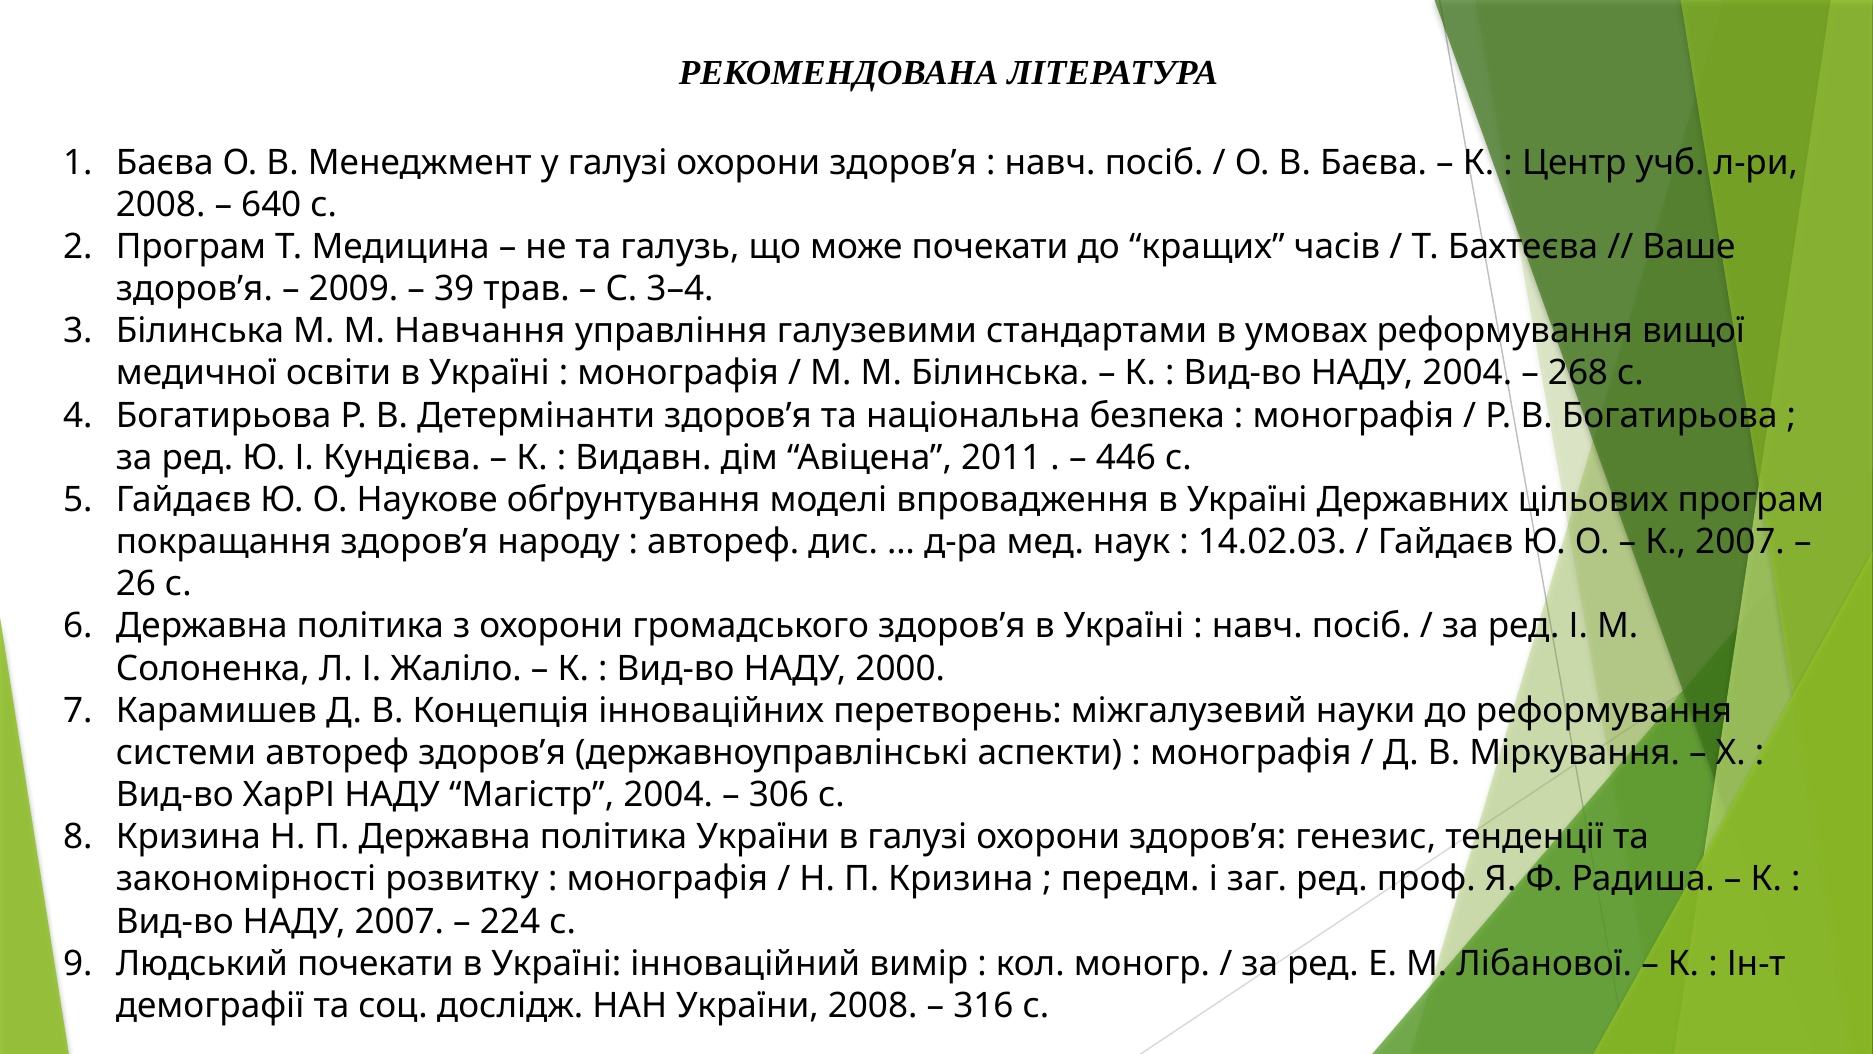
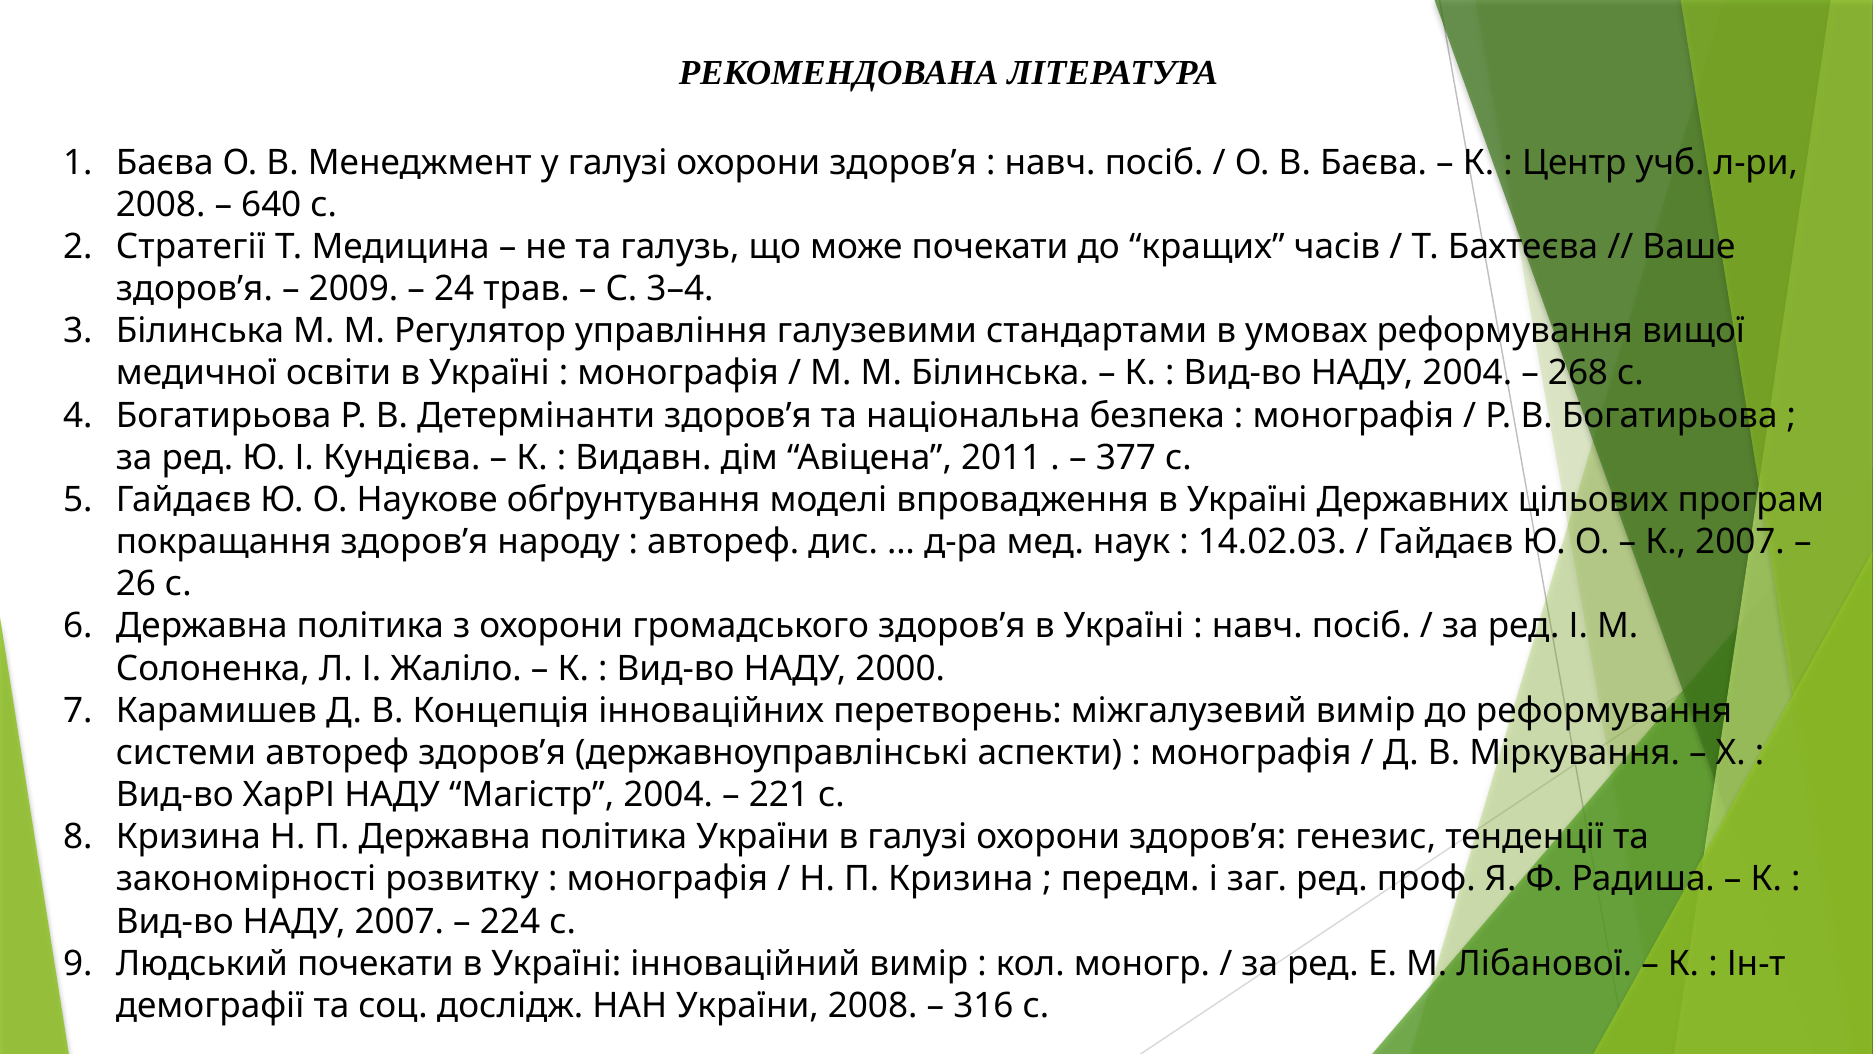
Програм: Програм -> Стратегії (191, 247)
39: 39 -> 24 (454, 289)
Навчання: Навчання -> Регулятор (480, 331)
446: 446 -> 377 (1126, 458)
міжгалузевий науки: науки -> вимір (1366, 710)
306: 306 -> 221 (779, 795)
